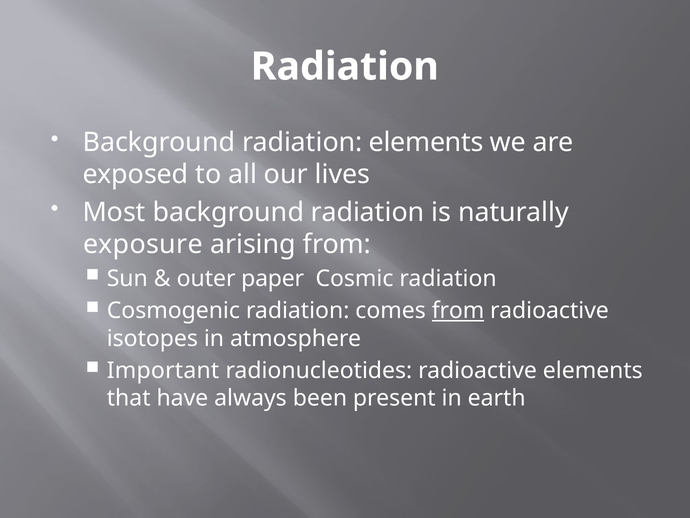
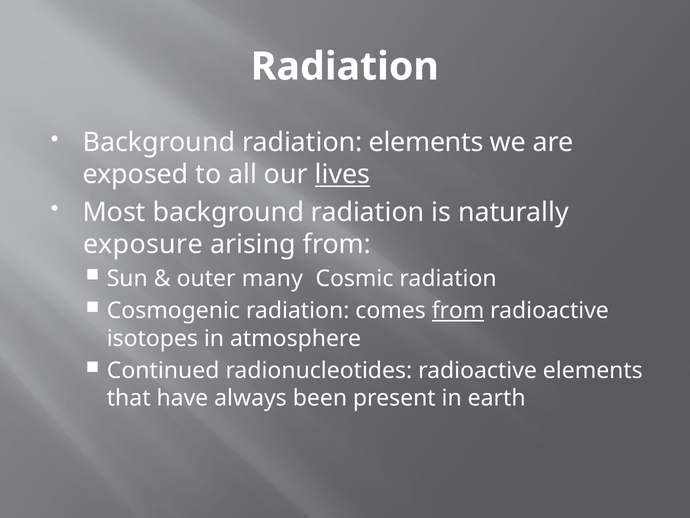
lives underline: none -> present (343, 174)
paper: paper -> many (272, 278)
Important: Important -> Continued (163, 370)
